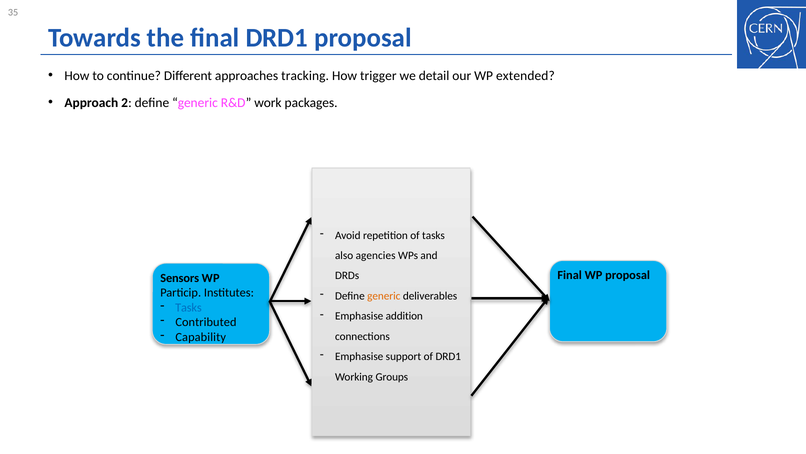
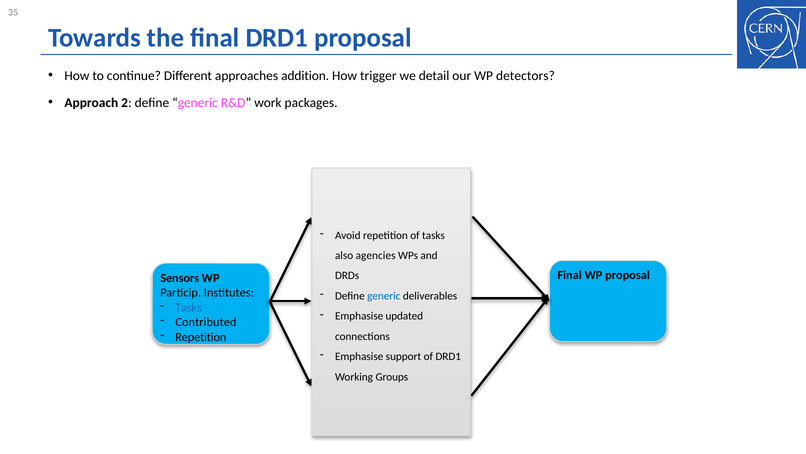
tracking: tracking -> addition (305, 76)
extended: extended -> detectors (525, 76)
generic colour: orange -> blue (384, 296)
addition: addition -> updated (404, 316)
Capability: Capability -> Repetition (201, 337)
